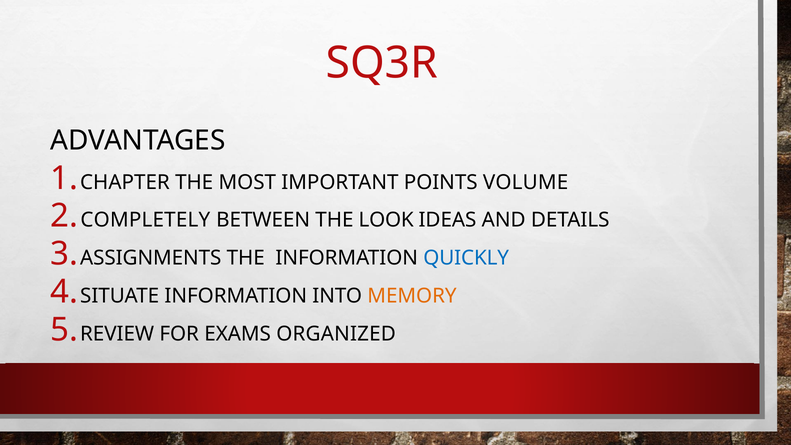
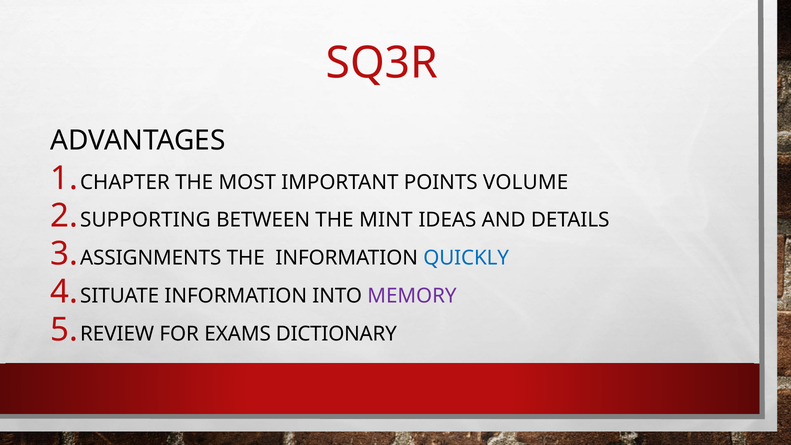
COMPLETELY: COMPLETELY -> SUPPORTING (145, 220)
LOOK: LOOK -> MINT (386, 220)
MEMORY colour: orange -> purple (412, 296)
ORGANIZED: ORGANIZED -> DICTIONARY (336, 334)
